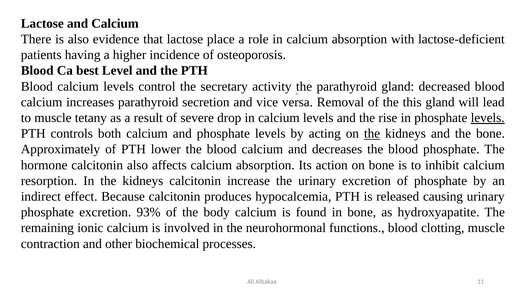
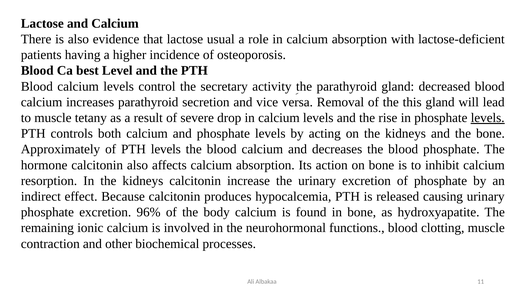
place: place -> usual (221, 39)
the underline: present -> none (372, 133)
PTH lower: lower -> levels (166, 149)
93%: 93% -> 96% (149, 212)
